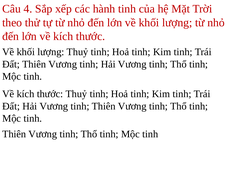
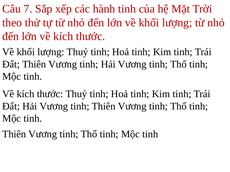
4: 4 -> 7 (28, 9)
